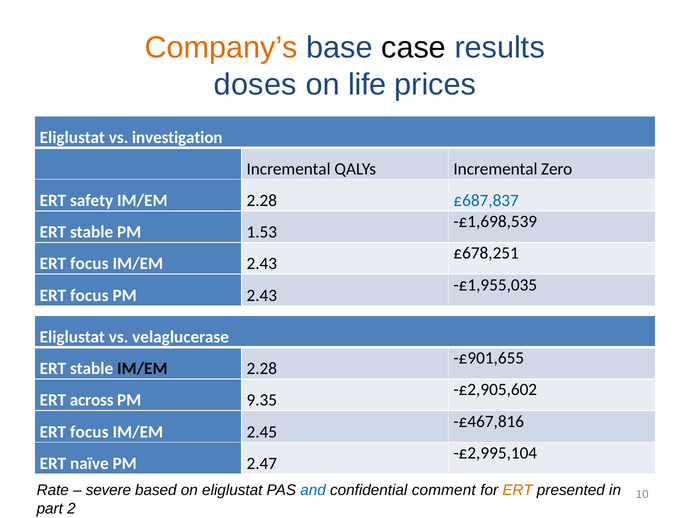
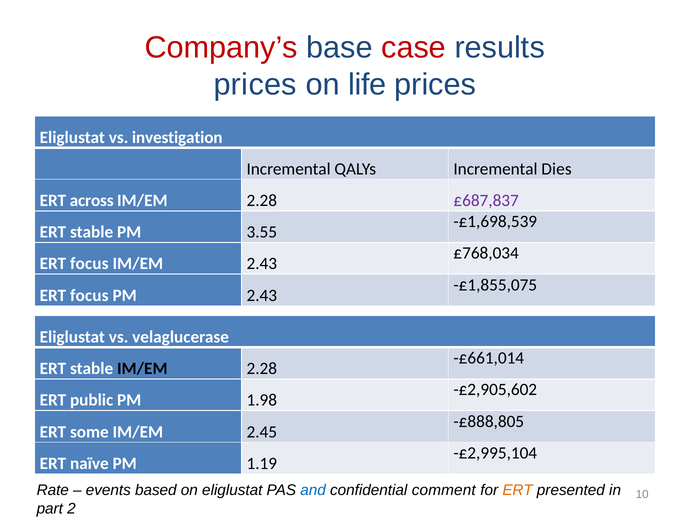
Company’s colour: orange -> red (221, 48)
case colour: black -> red (414, 48)
doses: doses -> prices (255, 84)
Zero: Zero -> Dies (557, 169)
safety: safety -> across (92, 200)
£687,837 colour: blue -> purple (486, 200)
1.53: 1.53 -> 3.55 (262, 232)
£678,251: £678,251 -> £768,034 (486, 253)
-£1,955,035: -£1,955,035 -> -£1,855,075 (495, 285)
-£901,655: -£901,655 -> -£661,014 (489, 358)
across: across -> public (92, 400)
9.35: 9.35 -> 1.98 (262, 400)
-£467,816: -£467,816 -> -£888,805 (489, 421)
focus: focus -> some (89, 431)
2.47: 2.47 -> 1.19 (262, 463)
severe: severe -> events (108, 490)
